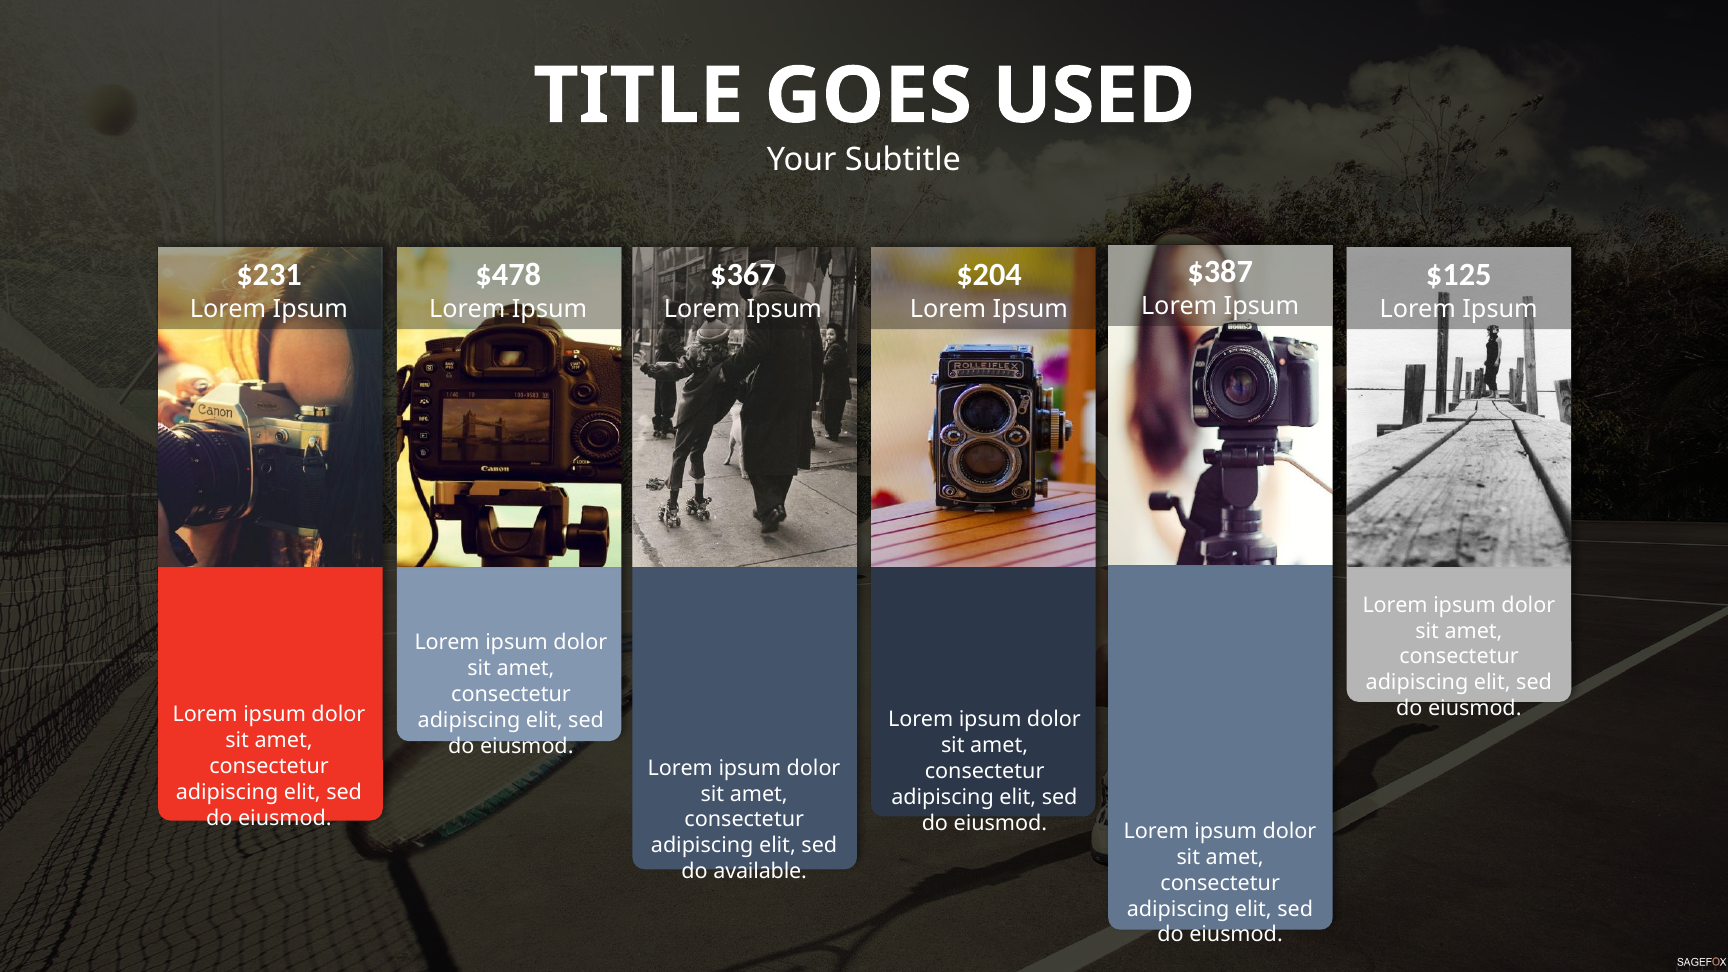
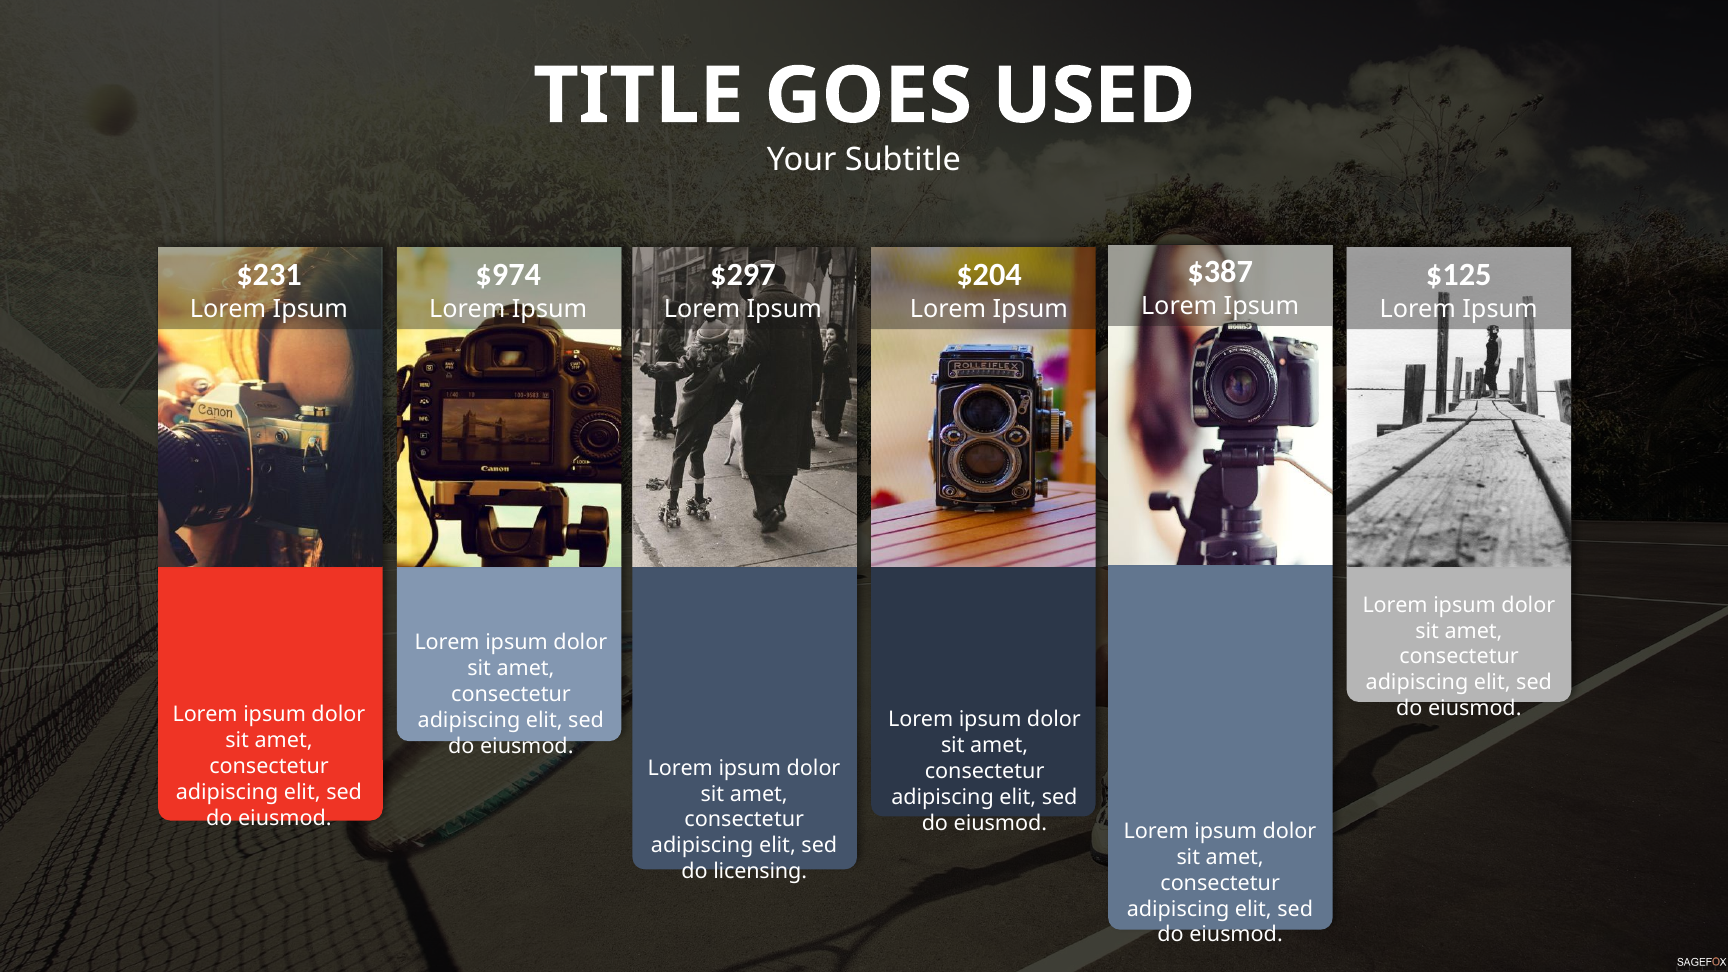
$478: $478 -> $974 (508, 275)
$367: $367 -> $297 (743, 275)
available: available -> licensing (760, 872)
